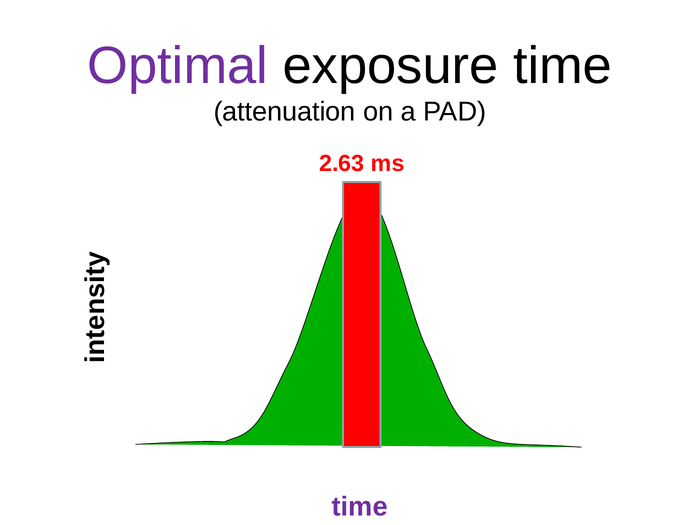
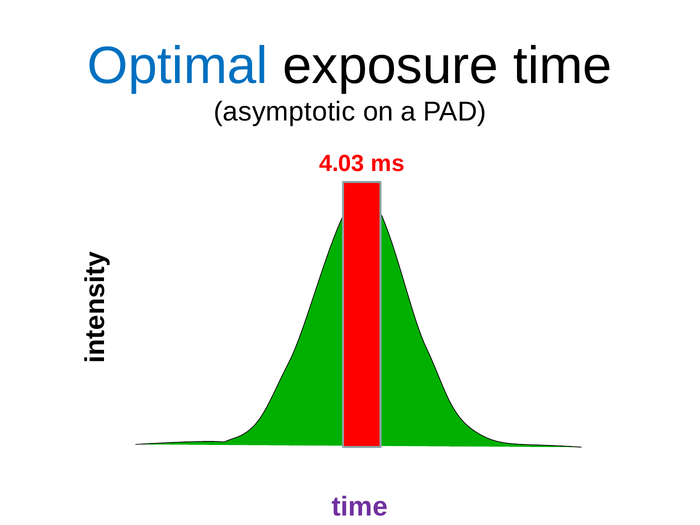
Optimal colour: purple -> blue (178, 66)
attenuation: attenuation -> asymptotic (284, 112)
2.63: 2.63 -> 4.03 (342, 163)
